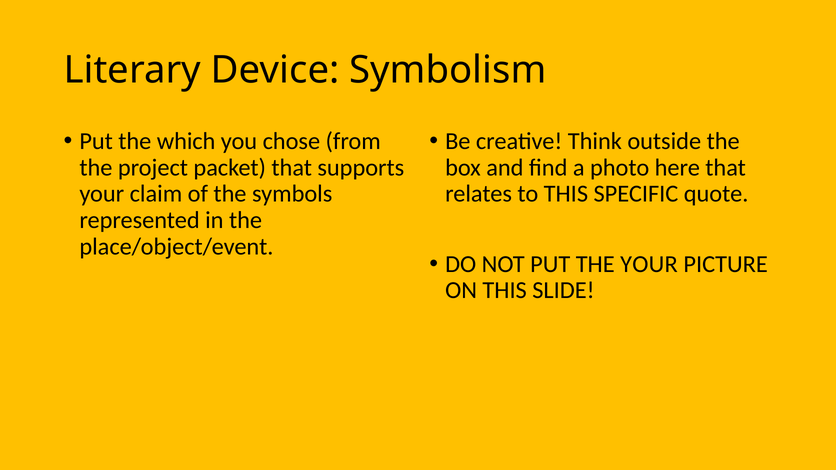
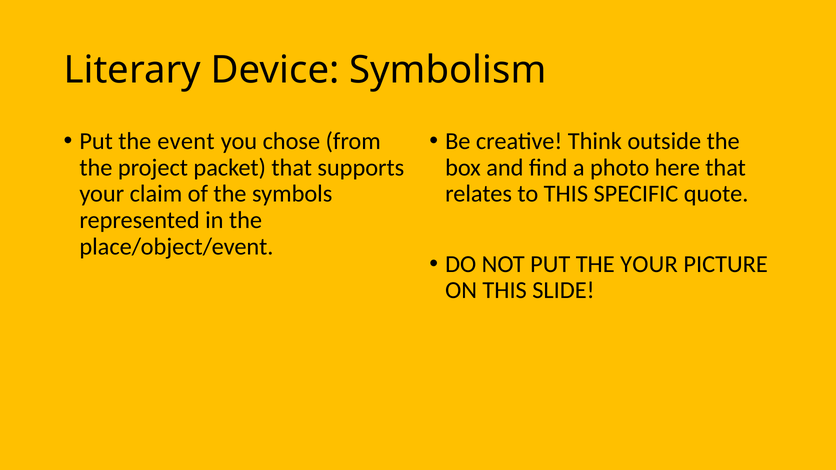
which: which -> event (186, 141)
